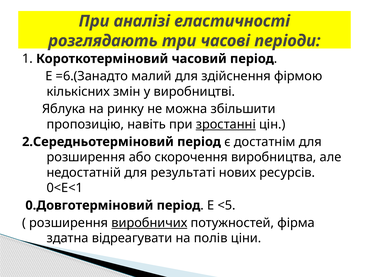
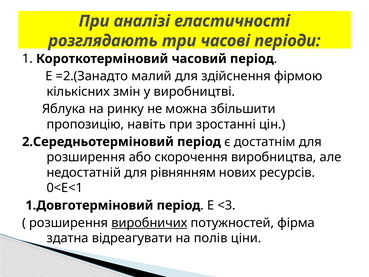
=6.(Занадто: =6.(Занадто -> =2.(Занадто (92, 76)
зростанні underline: present -> none (226, 124)
результаті: результаті -> рівнянням (183, 172)
0.Довготерміновий: 0.Довготерміновий -> 1.Довготерміновий (89, 205)
<5: <5 -> <3 (227, 205)
